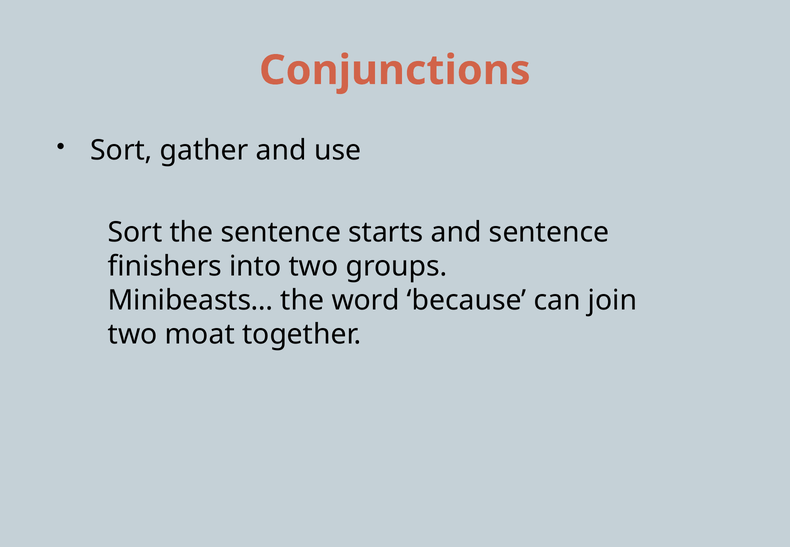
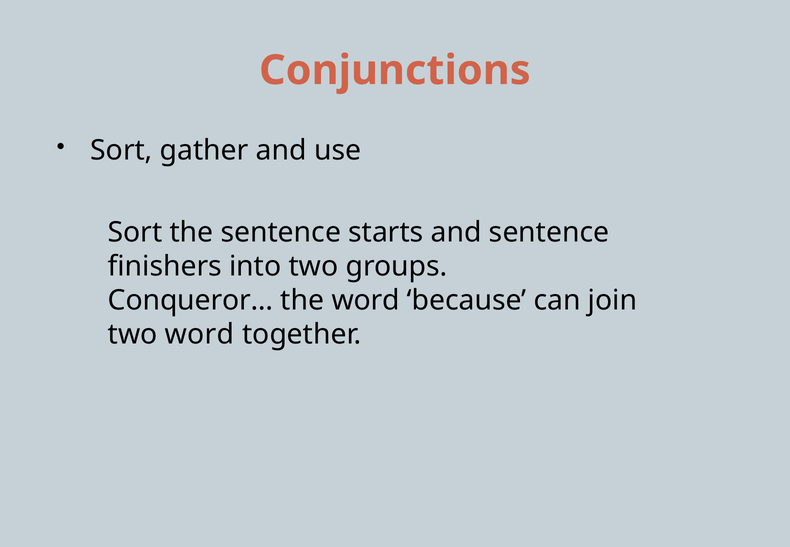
Minibeasts…: Minibeasts… -> Conqueror… (191, 300)
two moat: moat -> word (200, 334)
